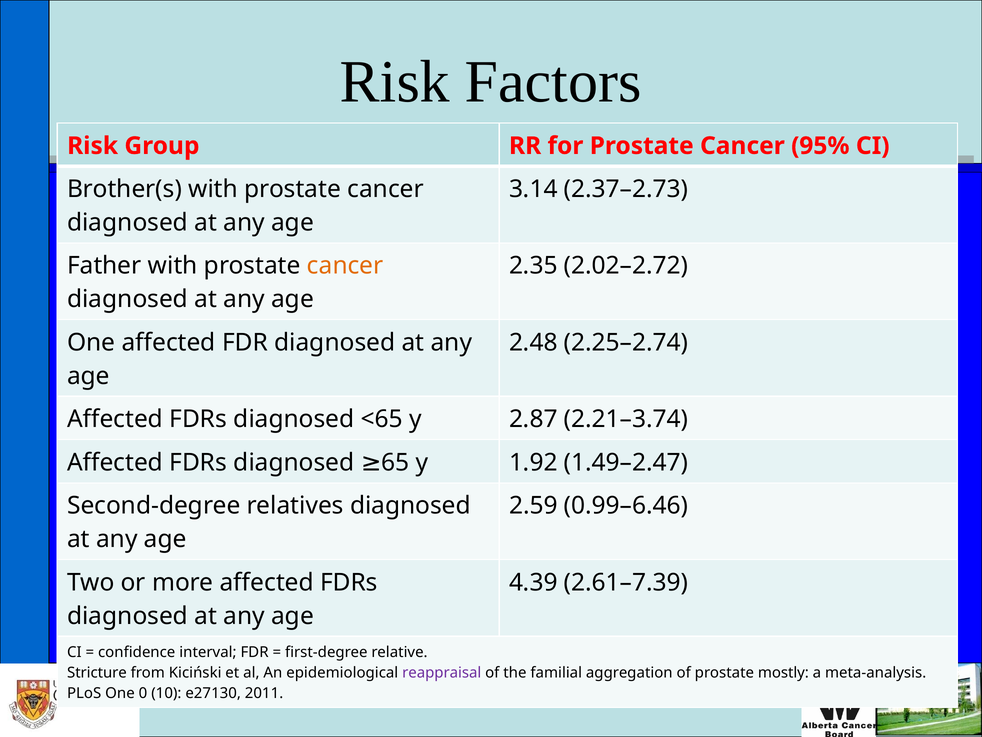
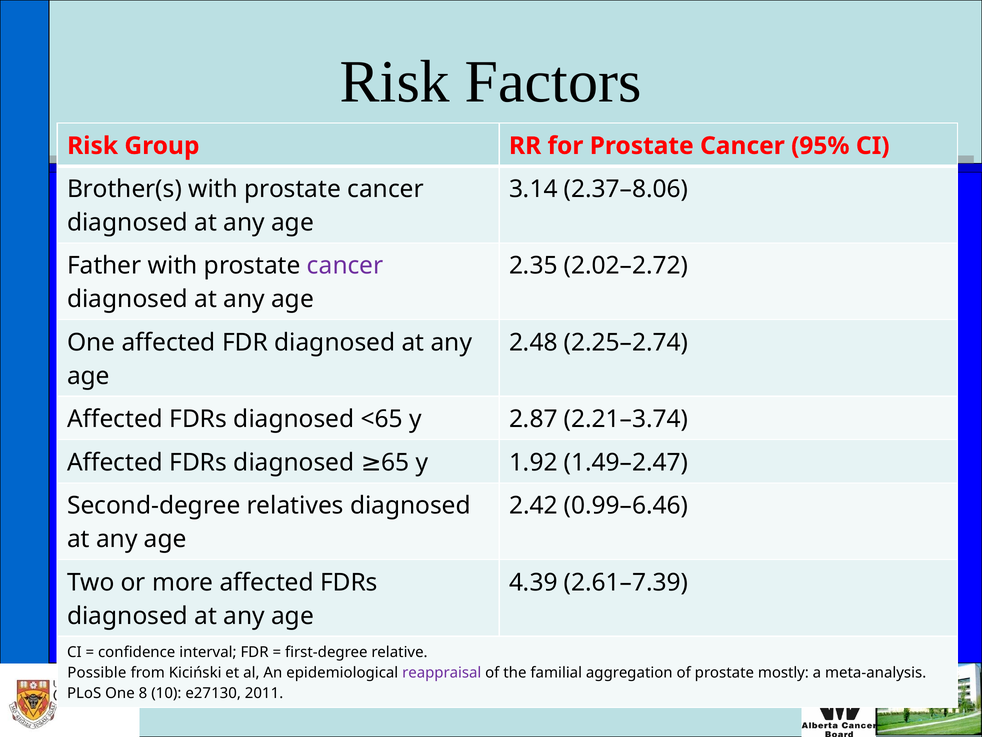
2.37–2.73: 2.37–2.73 -> 2.37–8.06 (626, 189)
cancer colour: orange -> purple (345, 266)
2.59: 2.59 -> 2.42 (533, 506)
Stricture: Stricture -> Possible (97, 672)
0: 0 -> 8 (143, 693)
